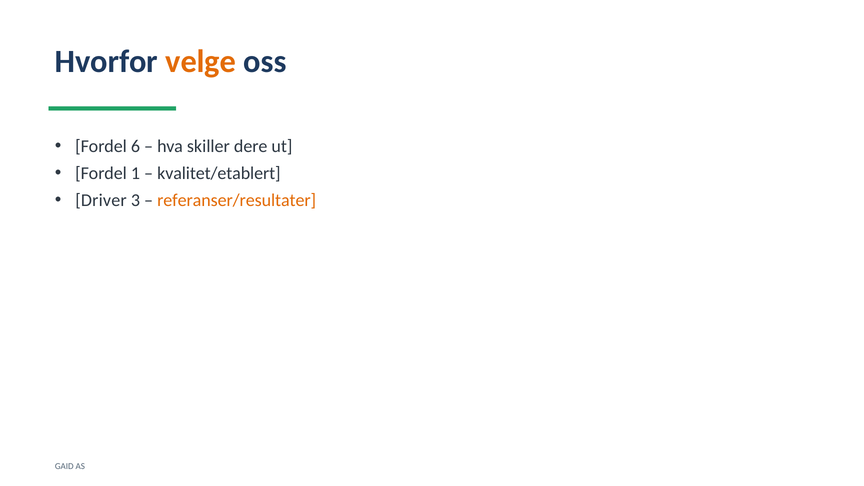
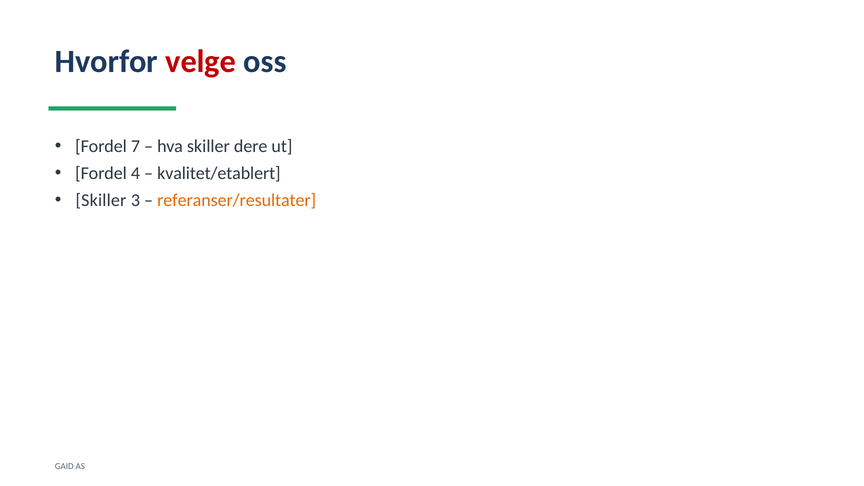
velge colour: orange -> red (201, 62)
6: 6 -> 7 (135, 146)
1: 1 -> 4 (135, 173)
Driver: Driver -> Skiller (101, 200)
